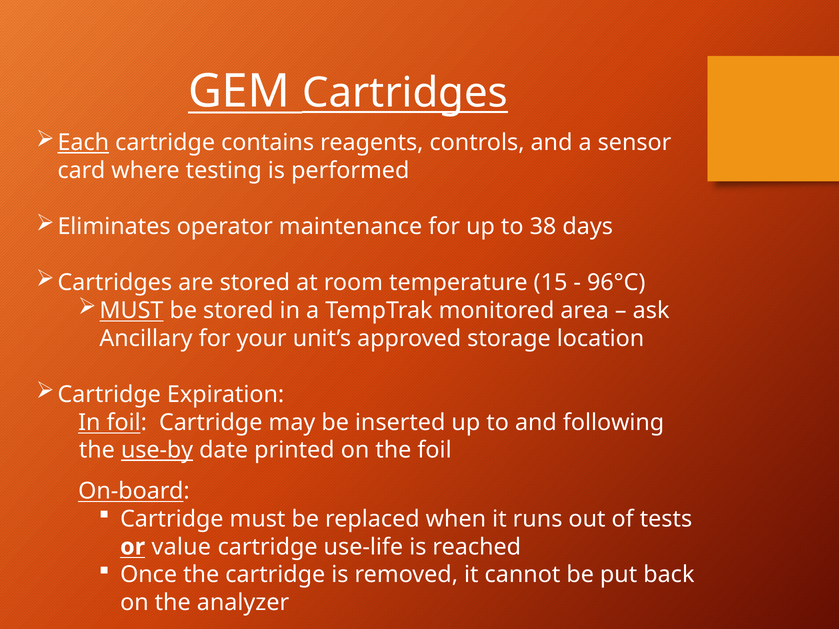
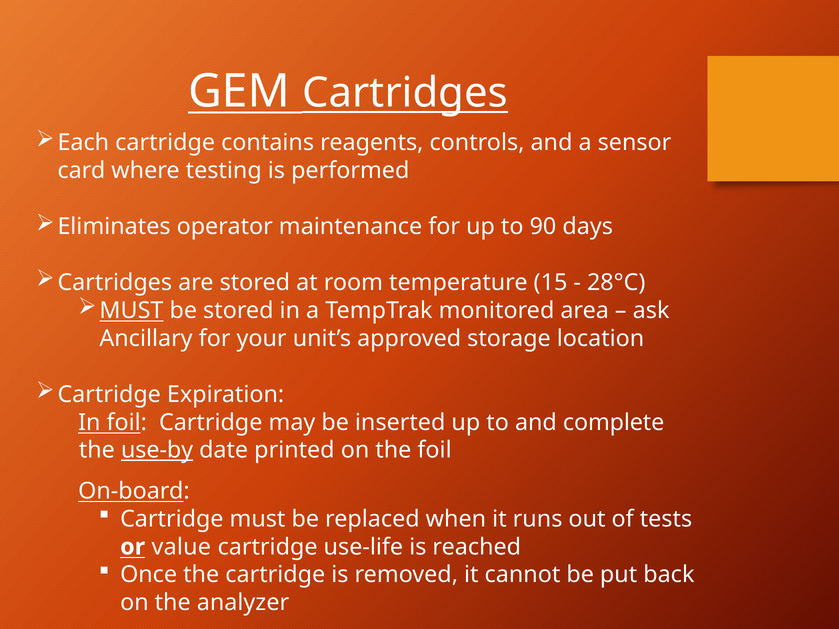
Each underline: present -> none (83, 143)
38: 38 -> 90 (543, 227)
96°C: 96°C -> 28°C (616, 283)
following: following -> complete (614, 423)
